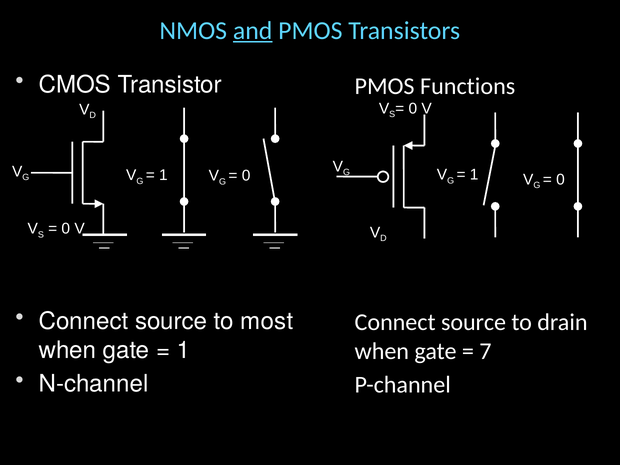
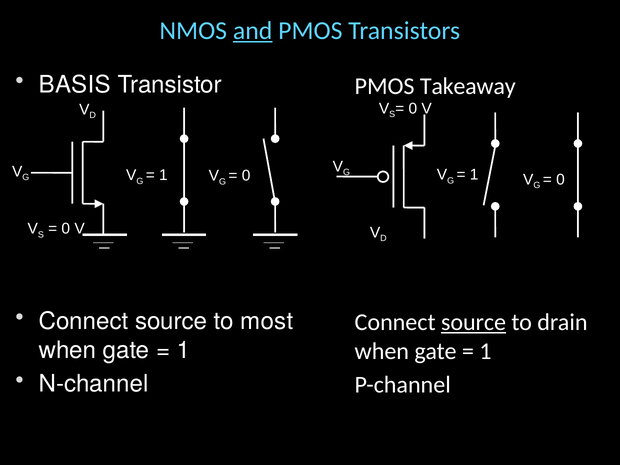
CMOS: CMOS -> BASIS (75, 85)
Functions: Functions -> Takeaway (468, 86)
source underline: none -> present (474, 322)
7: 7 -> 1 (485, 351)
